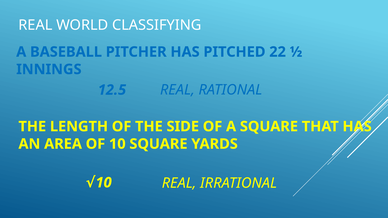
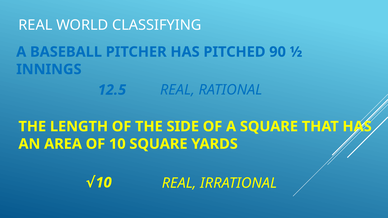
22: 22 -> 90 (278, 52)
